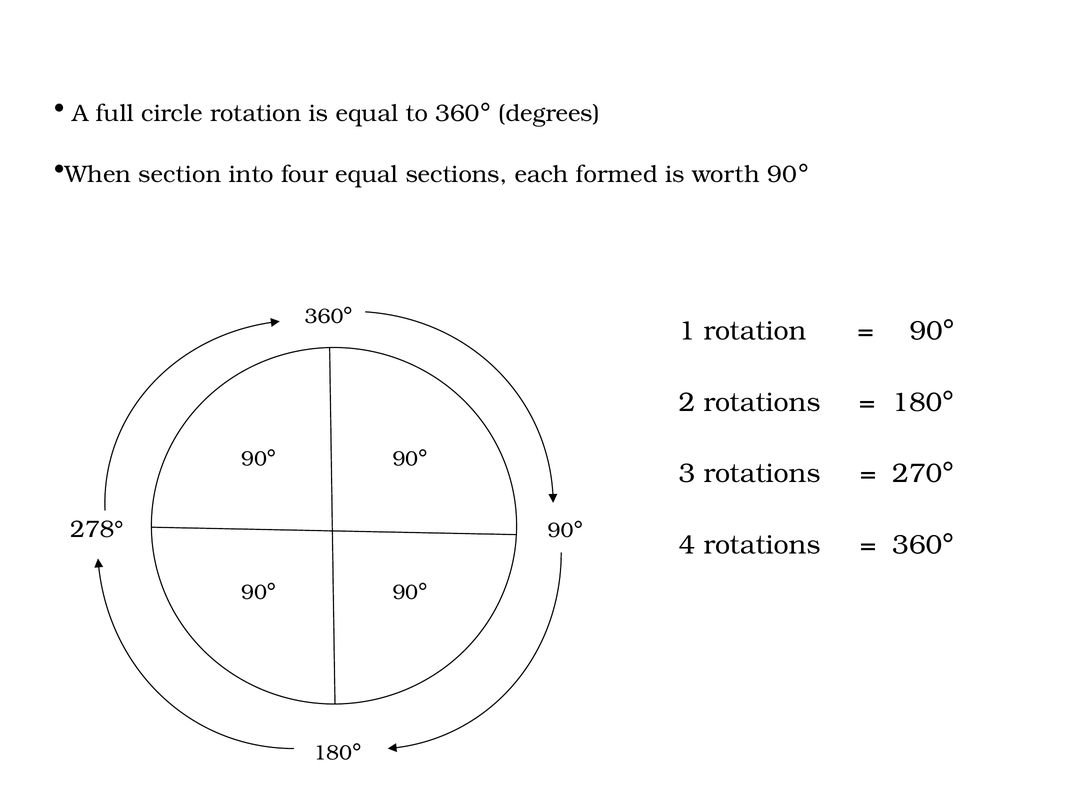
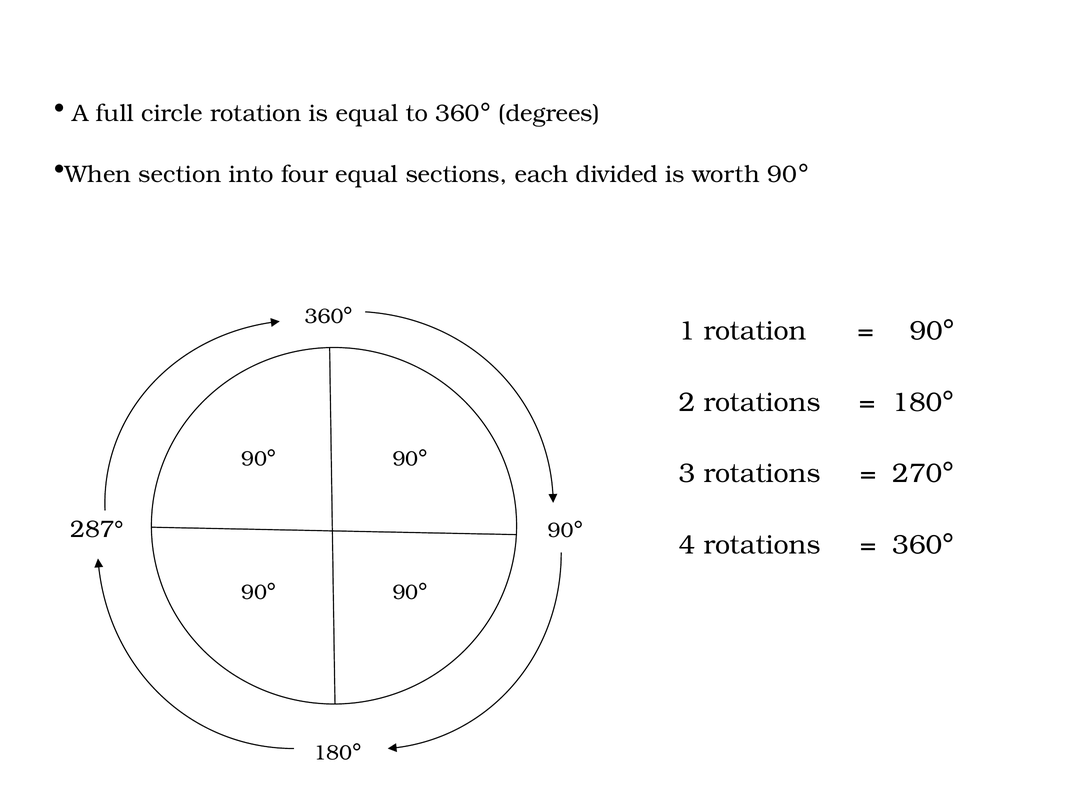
formed: formed -> divided (617, 174)
278°: 278° -> 287° (97, 529)
